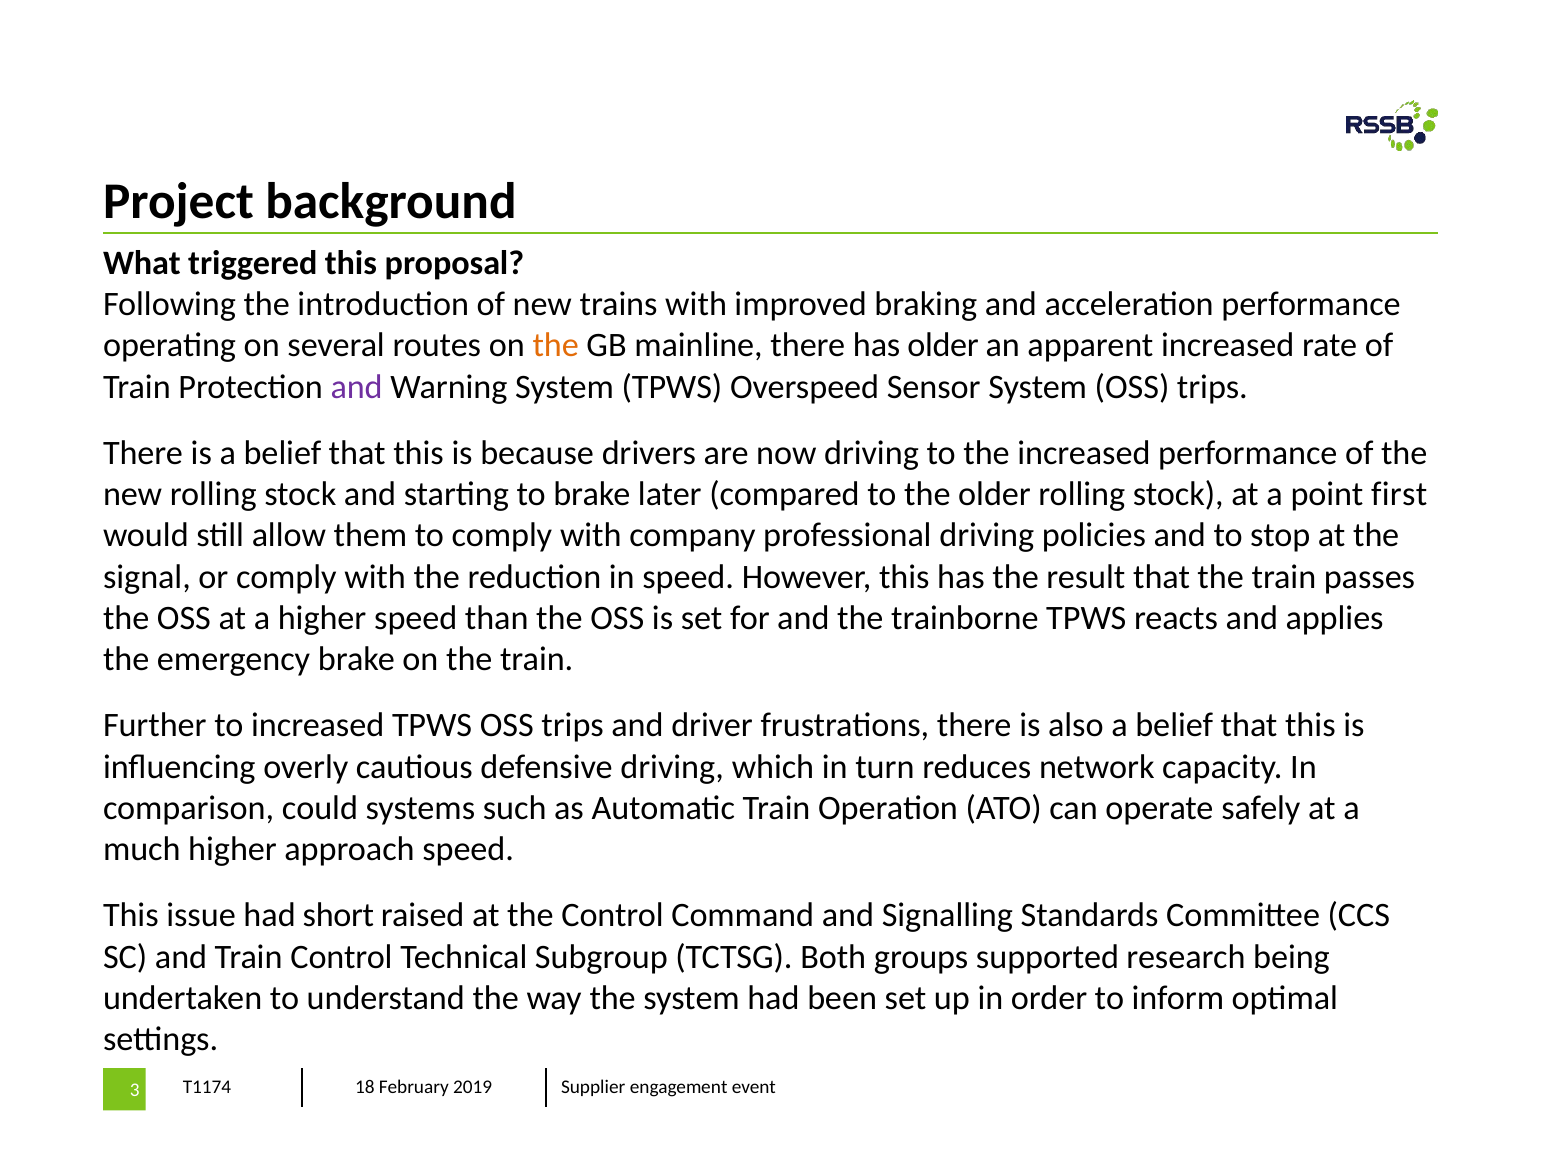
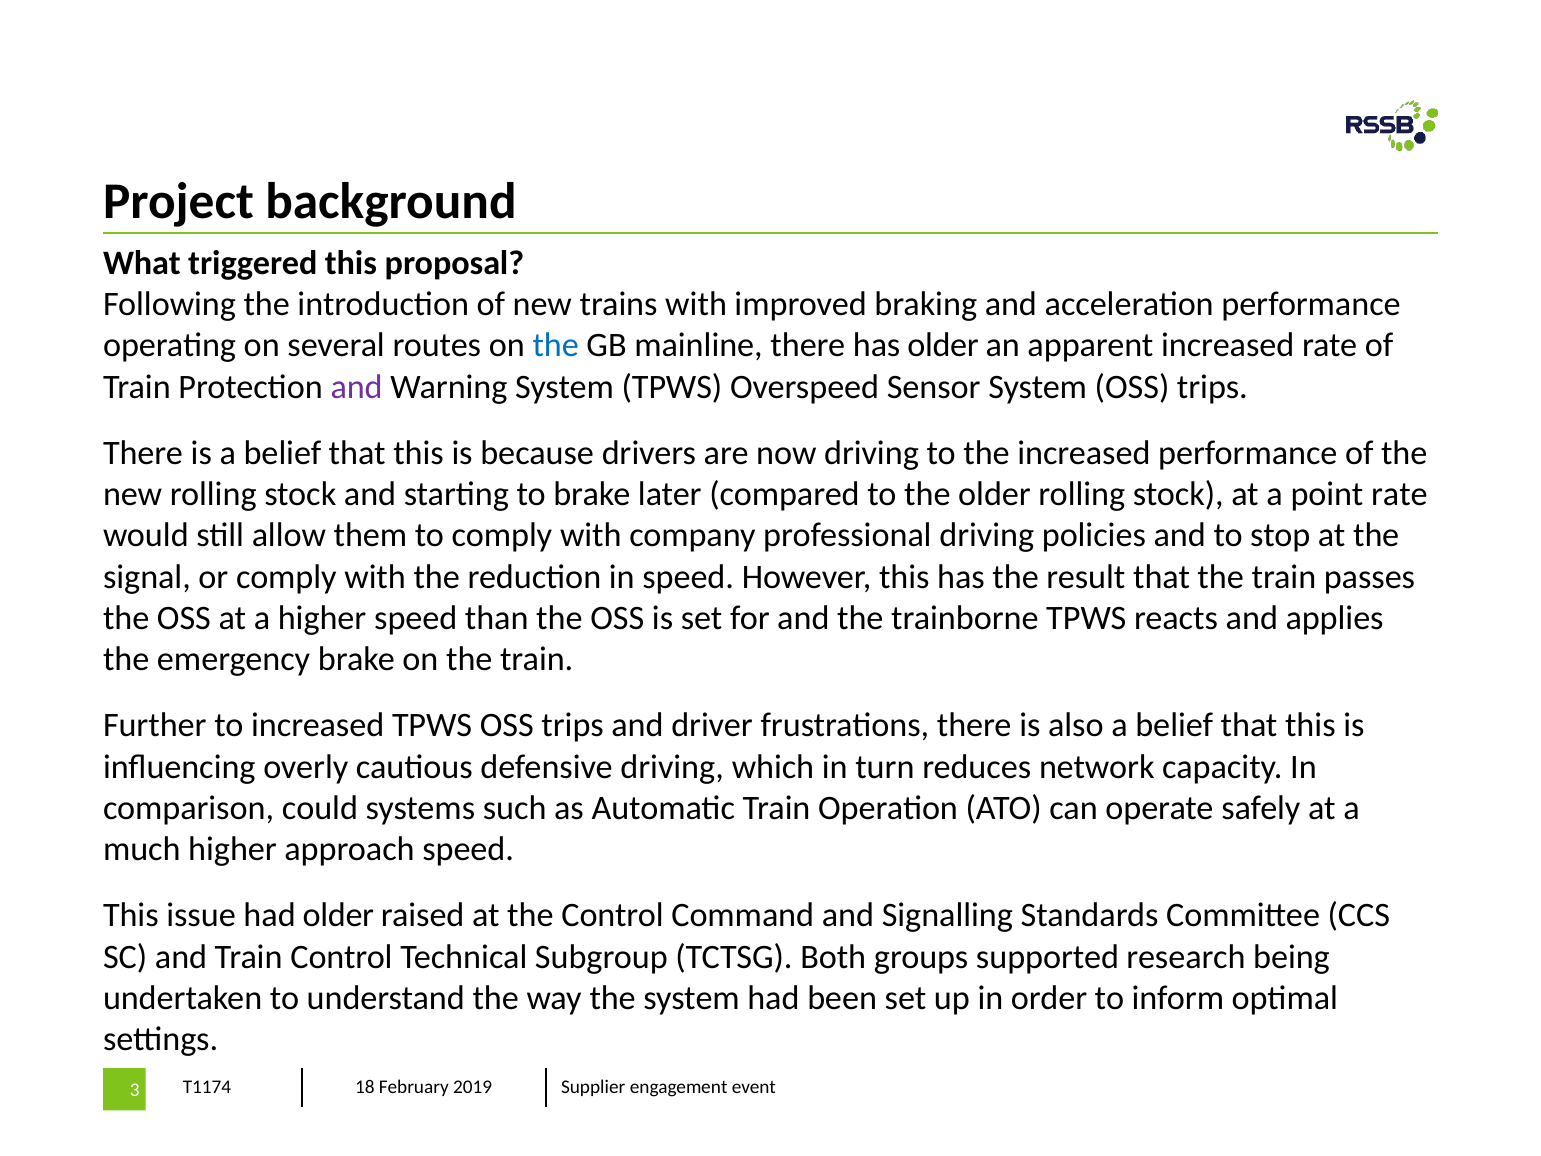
the colour: orange -> blue (556, 346)
point first: first -> rate (1399, 494)
had short: short -> older (338, 915)
